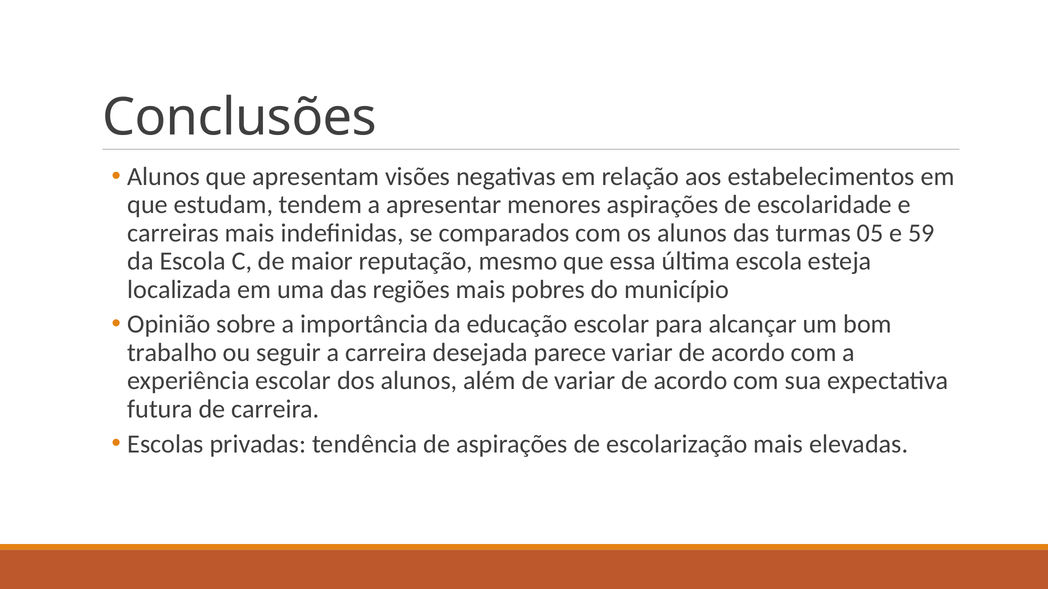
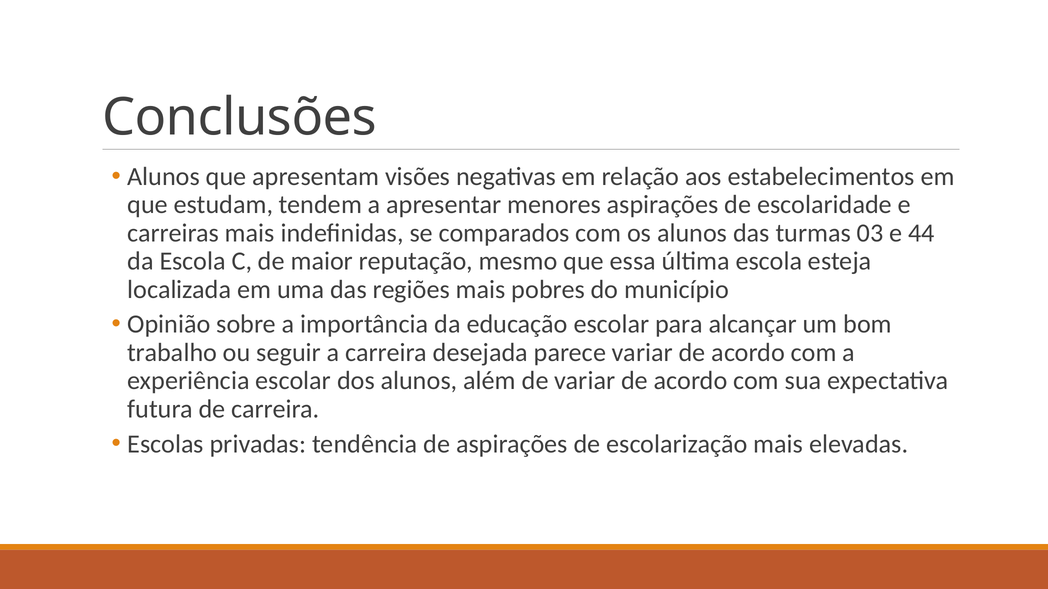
05: 05 -> 03 (870, 233)
59: 59 -> 44 (921, 233)
